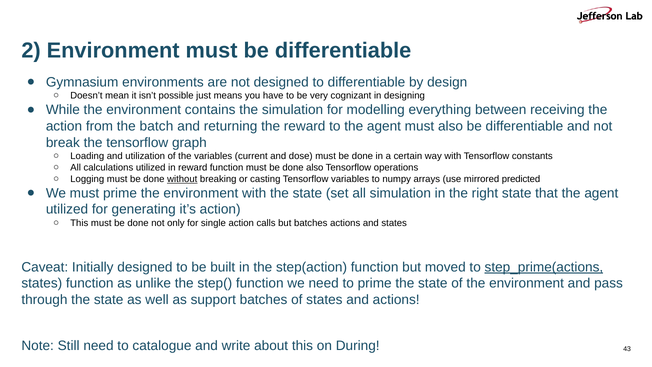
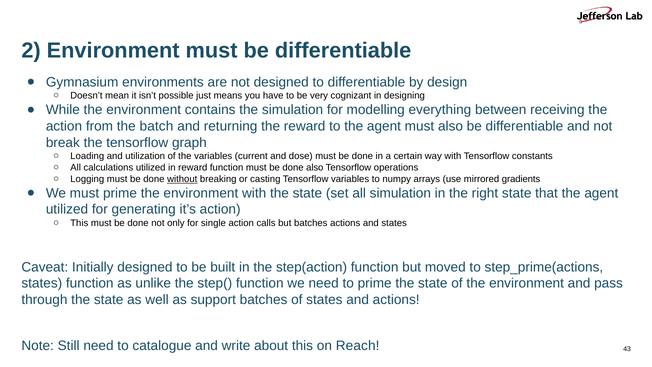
predicted: predicted -> gradients (521, 179)
step_prime(actions underline: present -> none (544, 267)
During: During -> Reach (358, 346)
